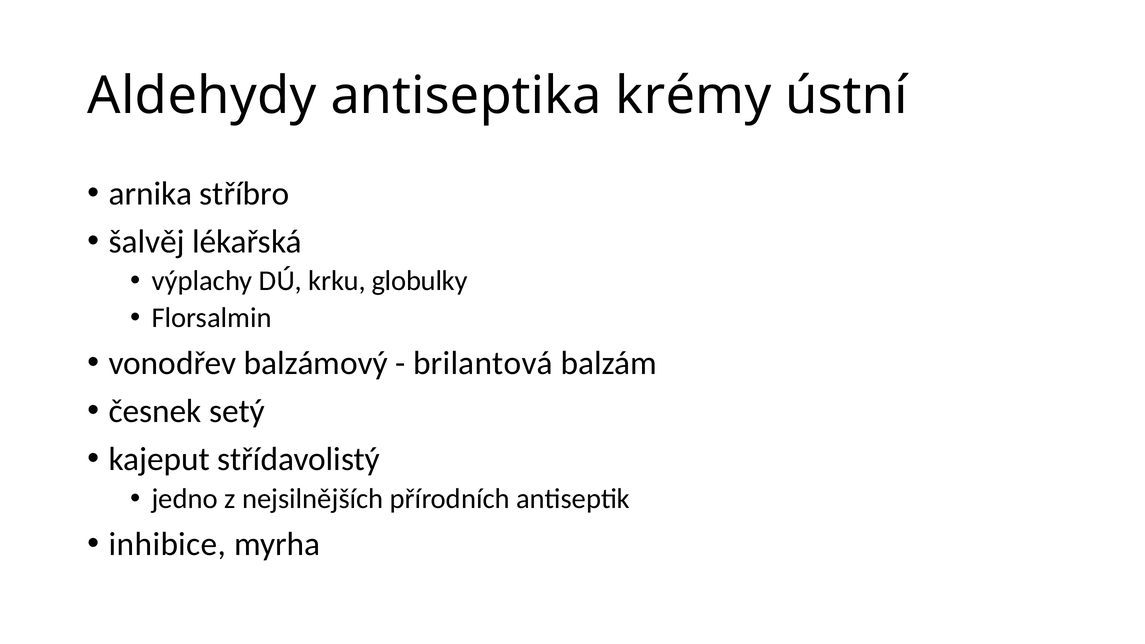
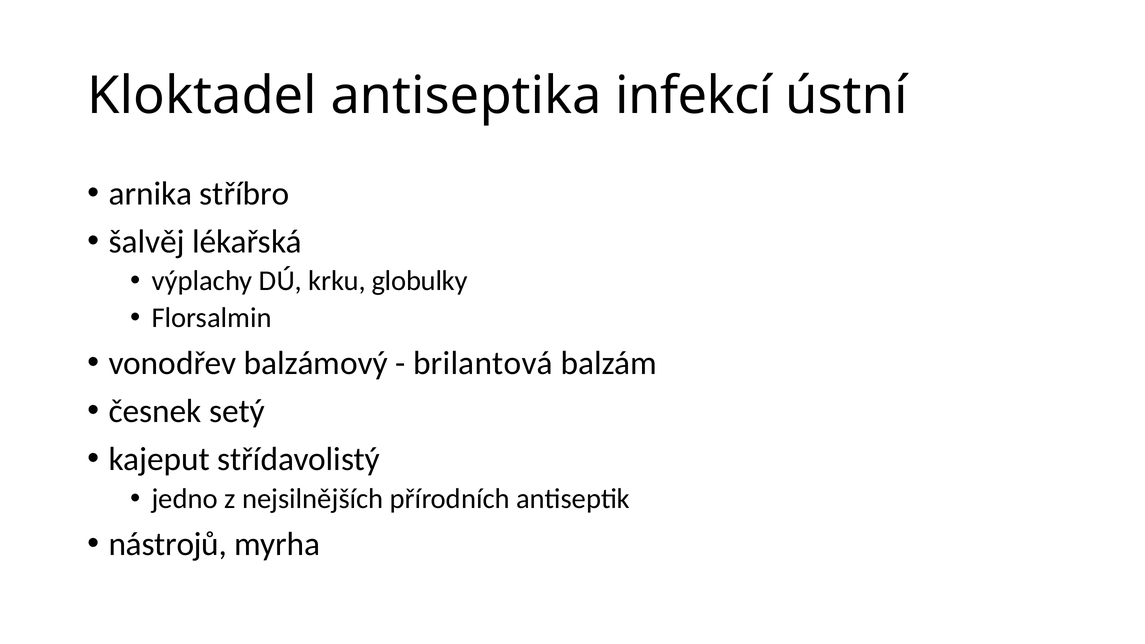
Aldehydy: Aldehydy -> Kloktadel (202, 96)
krémy: krémy -> infekcí (694, 96)
inhibice: inhibice -> nástrojů (168, 544)
